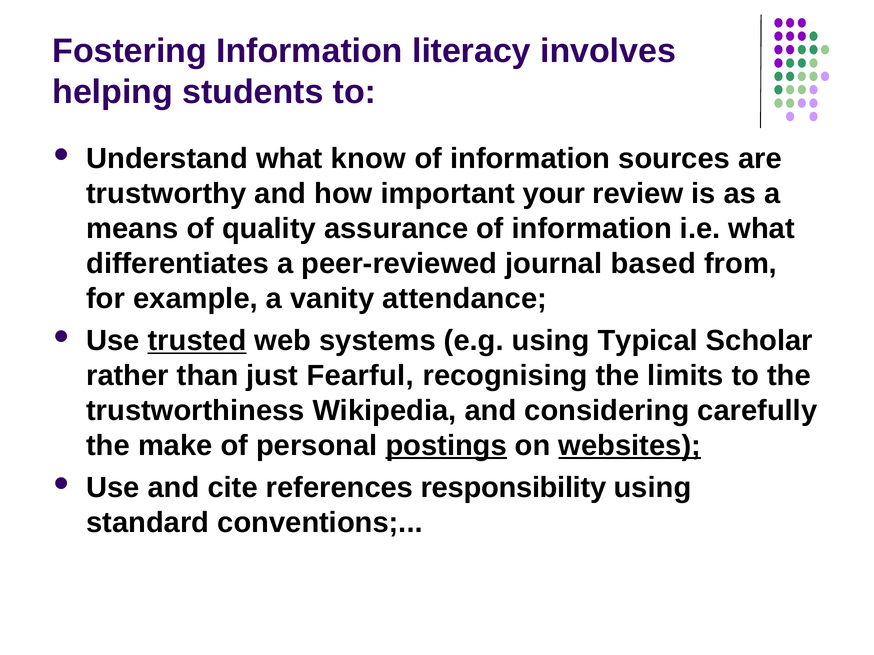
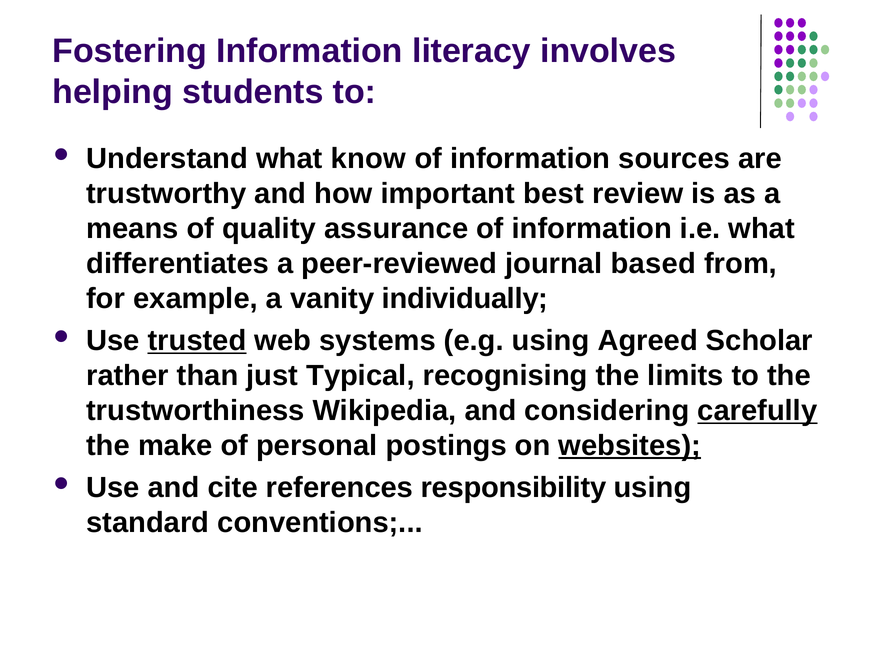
your: your -> best (553, 194)
attendance: attendance -> individually (465, 299)
Typical: Typical -> Agreed (648, 341)
Fearful: Fearful -> Typical (360, 376)
carefully underline: none -> present (757, 411)
postings underline: present -> none (446, 446)
